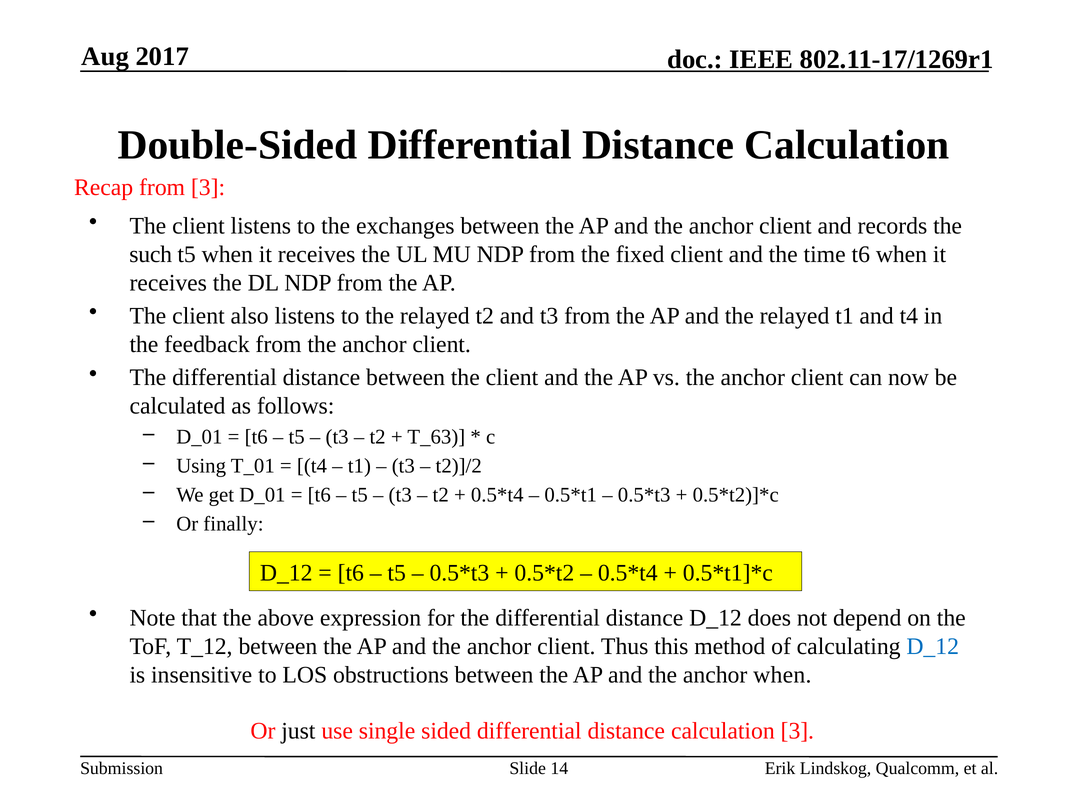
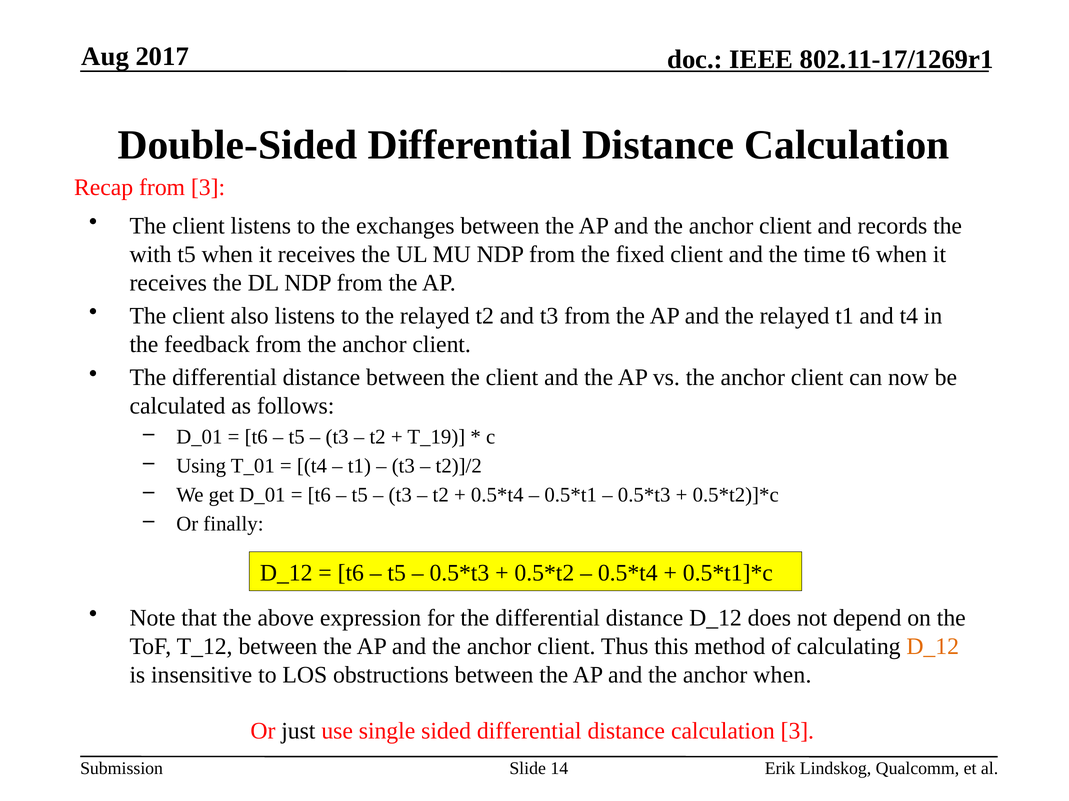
such: such -> with (151, 254)
T_63: T_63 -> T_19 (436, 437)
D_12 colour: blue -> orange (933, 647)
